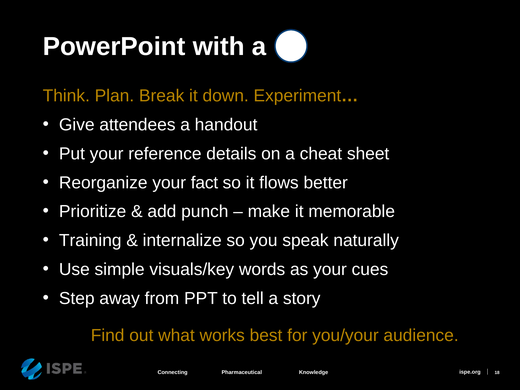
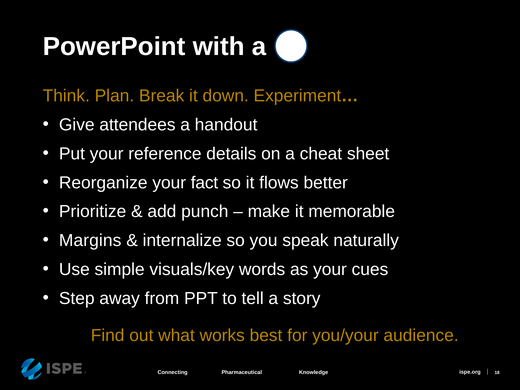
Training: Training -> Margins (90, 241)
